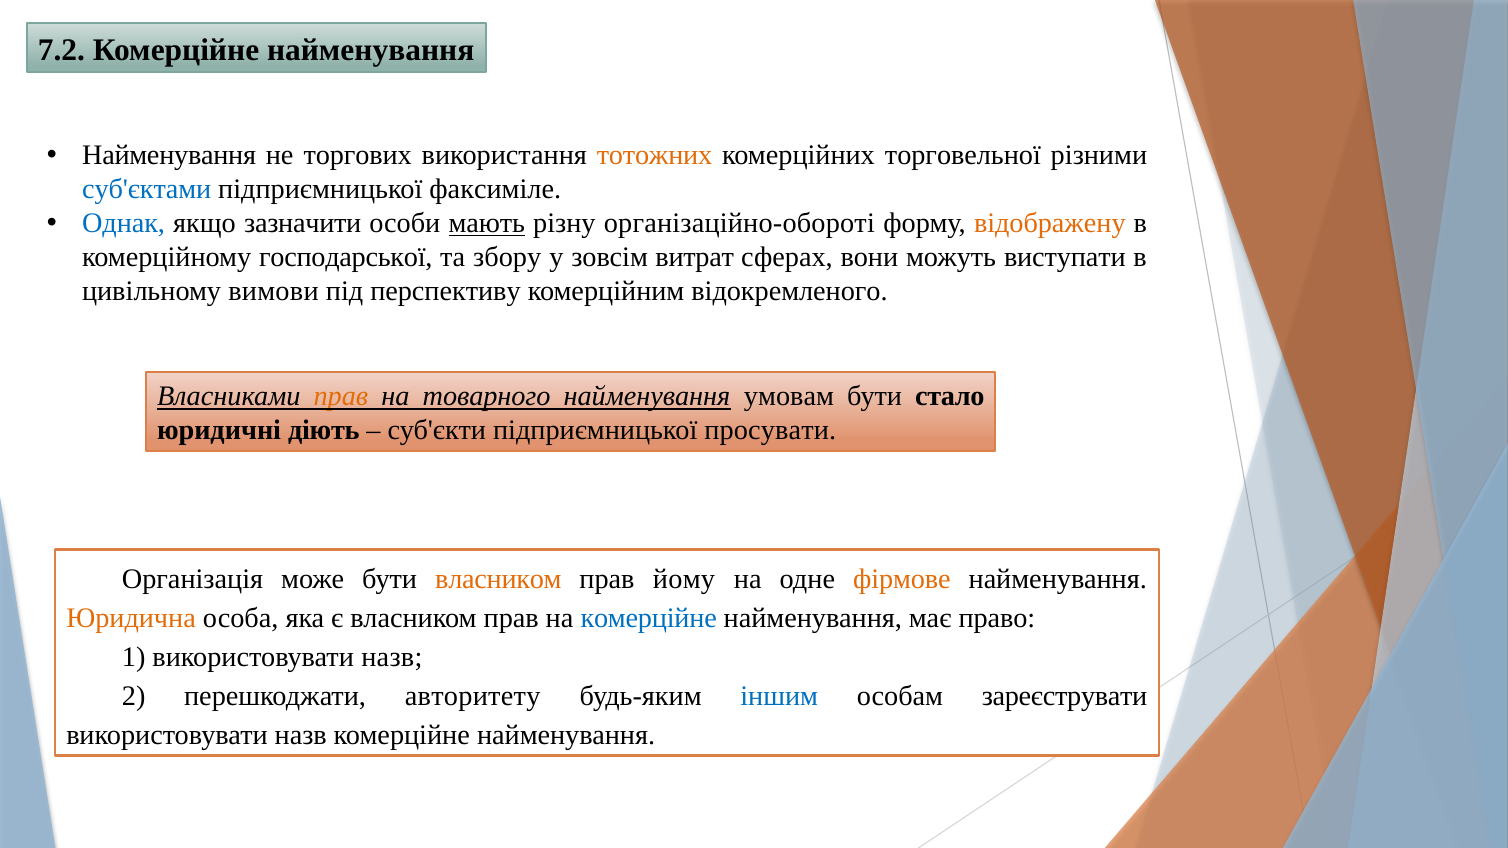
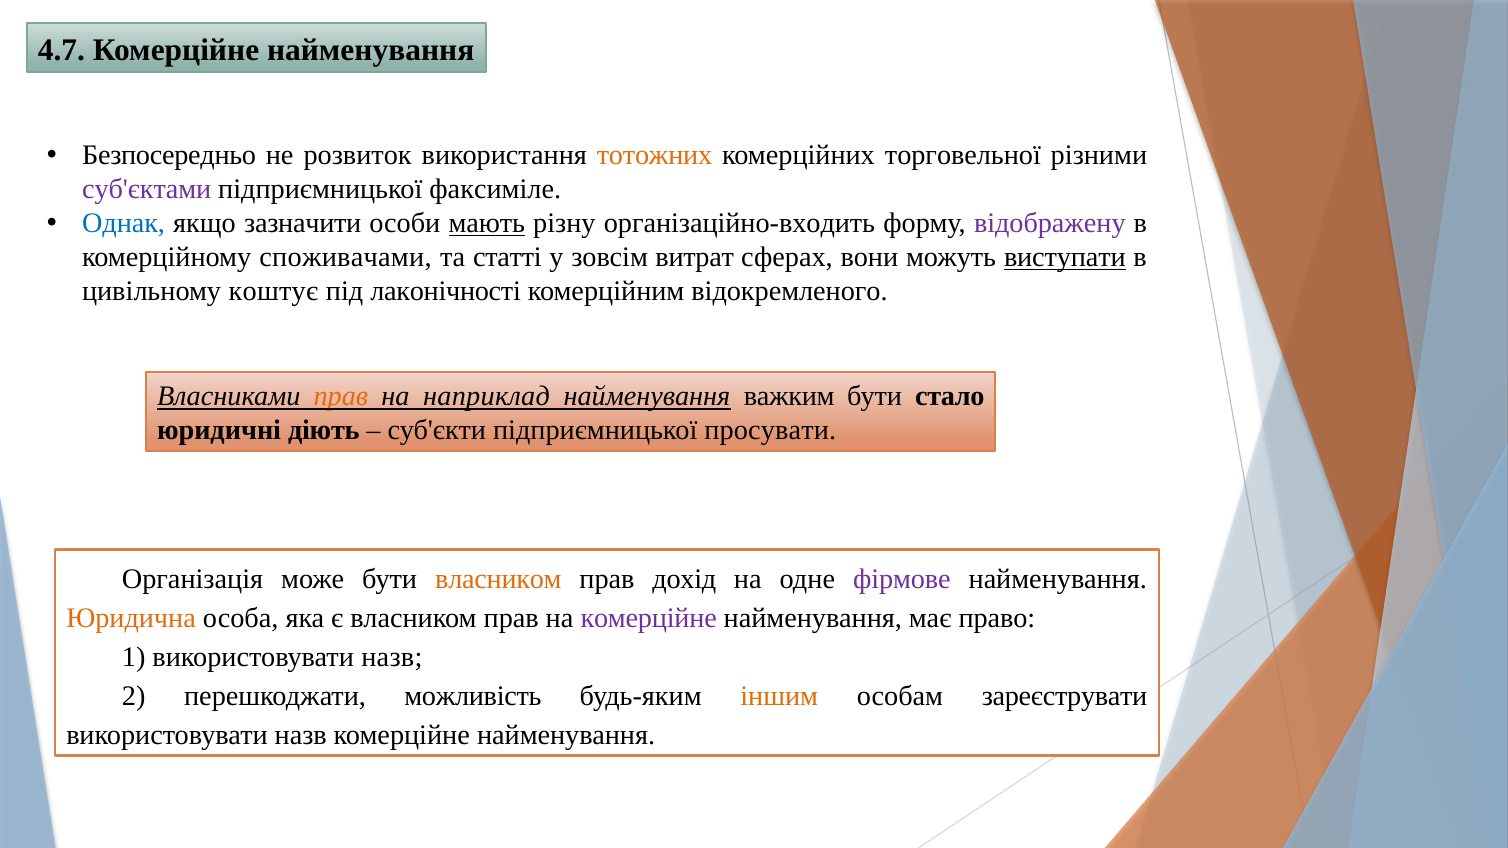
7.2: 7.2 -> 4.7 (61, 50)
Найменування: Найменування -> Безпосередньо (169, 156)
торгових: торгових -> розвиток (358, 156)
суб'єктами colour: blue -> purple (147, 189)
організаційно-обороті: організаційно-обороті -> організаційно-входить (739, 223)
відображену colour: orange -> purple (1050, 223)
господарської: господарської -> споживачами (345, 257)
збору: збору -> статті (507, 257)
виступати underline: none -> present (1065, 257)
вимови: вимови -> коштує (273, 291)
перспективу: перспективу -> лаконічності (446, 291)
товарного: товарного -> наприклад (486, 397)
умовам: умовам -> важким (789, 397)
йому: йому -> дохід (684, 579)
фірмове colour: orange -> purple (902, 579)
комерційне colour: blue -> purple (649, 618)
авторитету: авторитету -> можливість (473, 696)
іншим colour: blue -> orange (779, 696)
